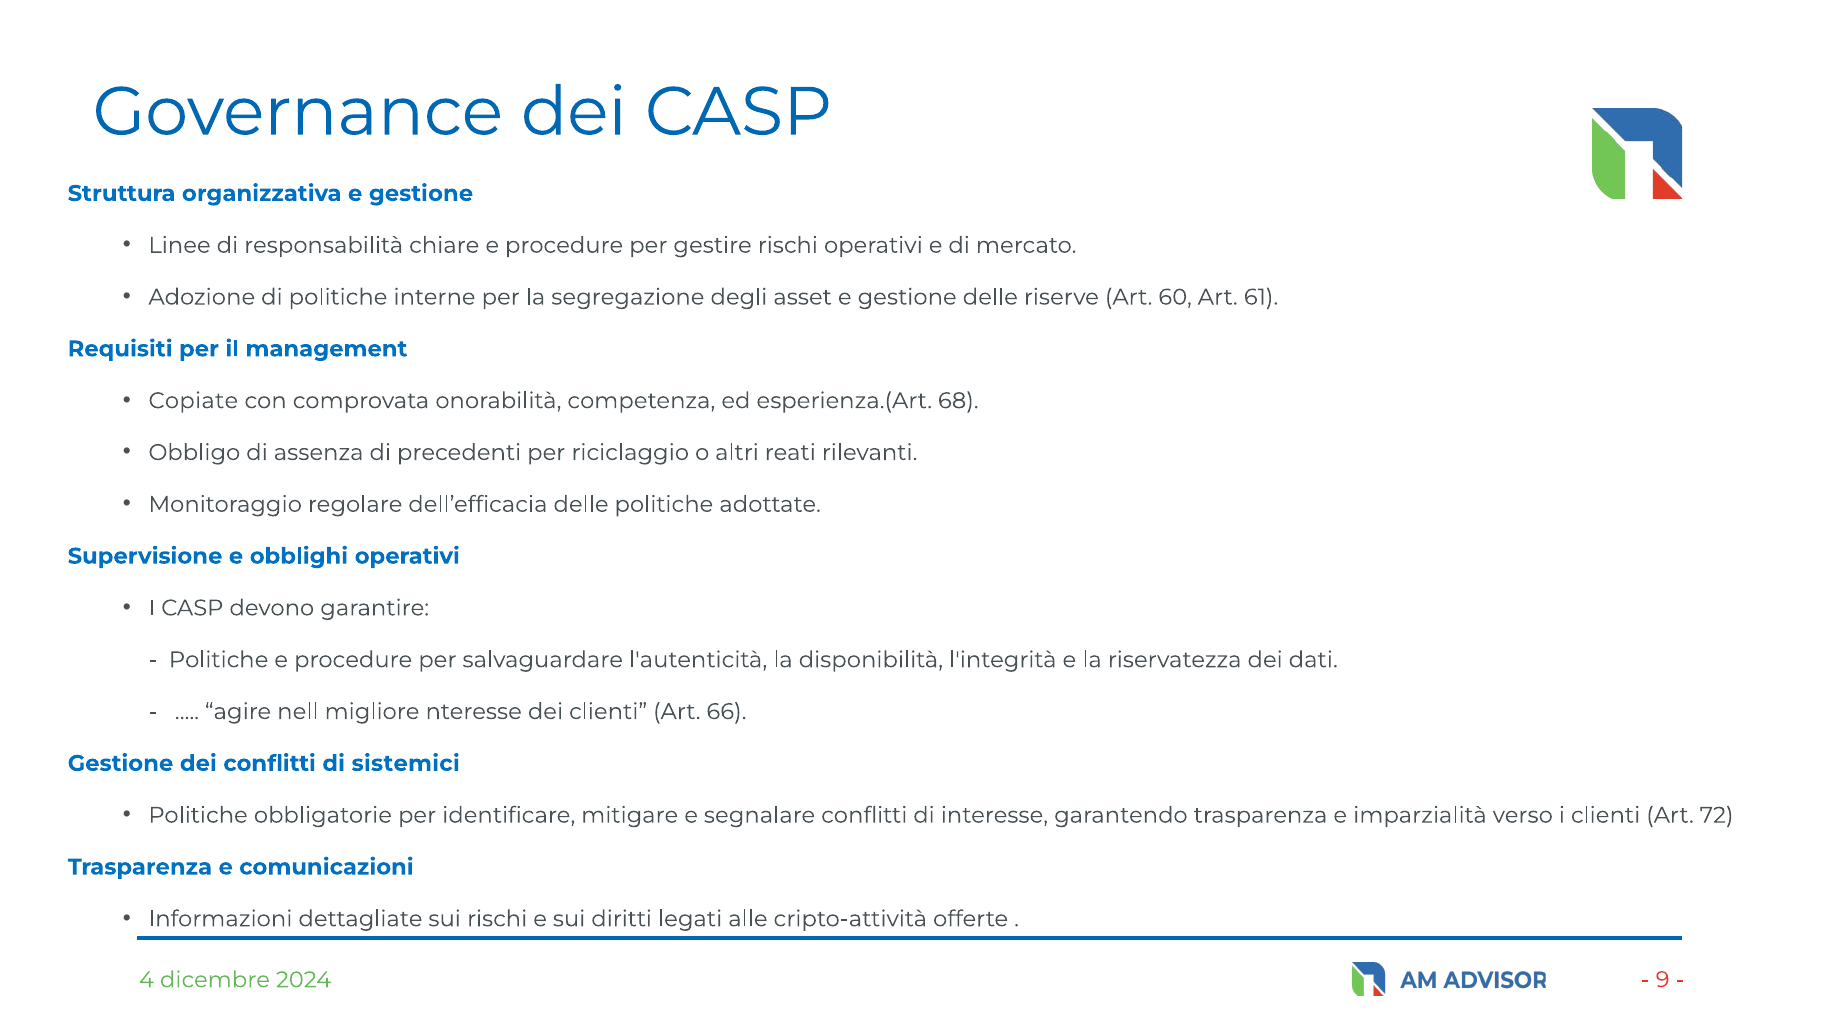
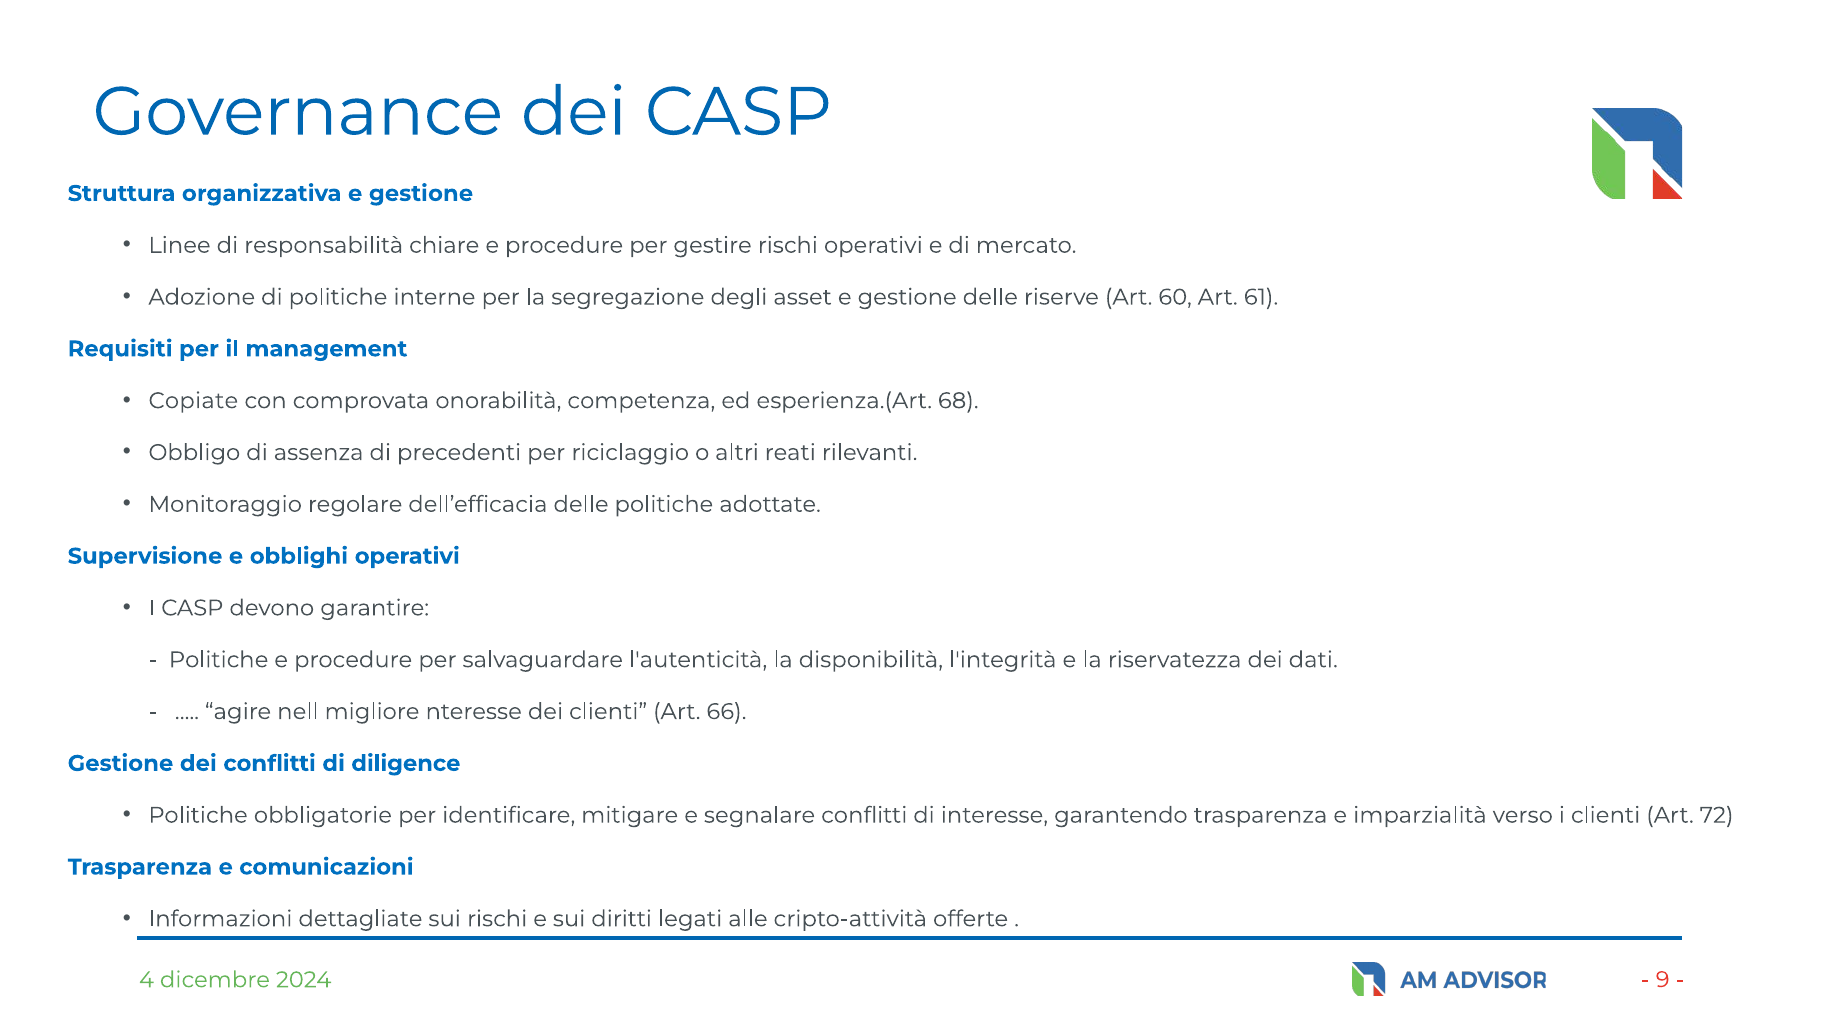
sistemici: sistemici -> diligence (406, 763)
